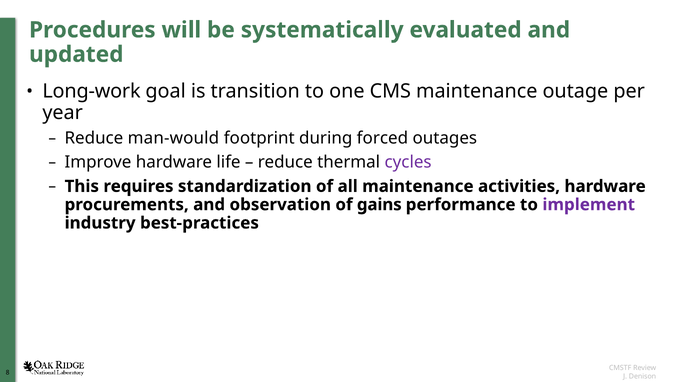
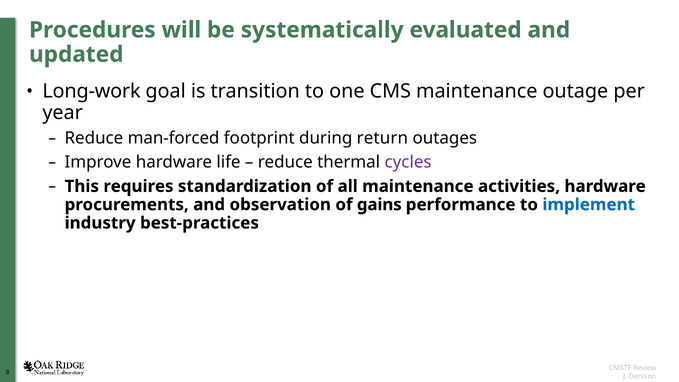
man-would: man-would -> man-forced (174, 138)
forced: forced -> return (382, 138)
implement colour: purple -> blue (589, 205)
